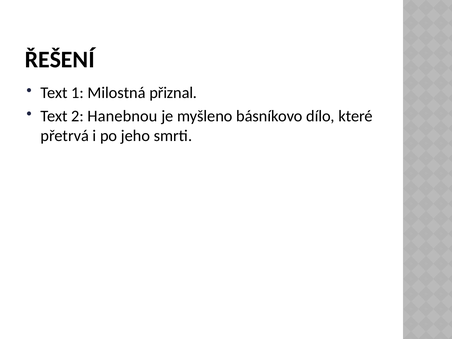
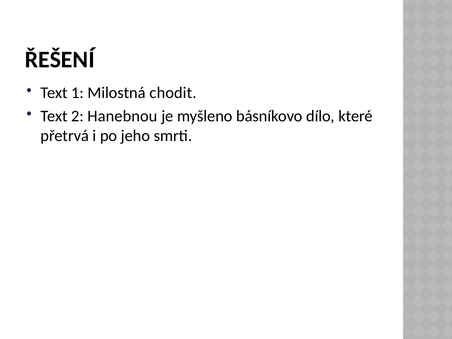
přiznal: přiznal -> chodit (173, 93)
